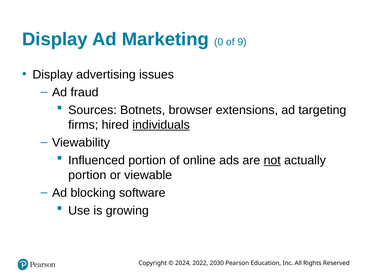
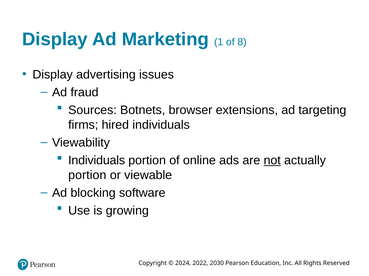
0: 0 -> 1 (219, 42)
9: 9 -> 8 (242, 42)
individuals underline: present -> none (161, 125)
Influenced: Influenced -> Individuals (97, 161)
